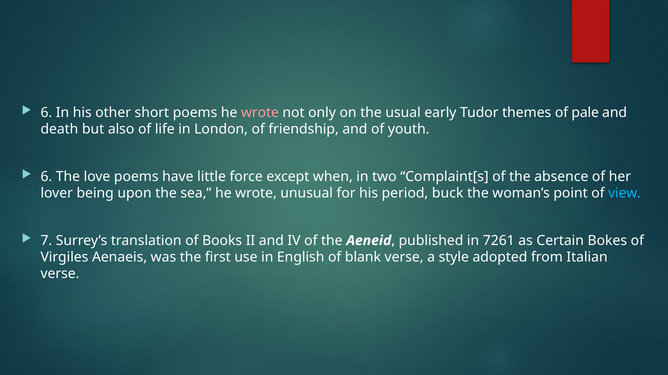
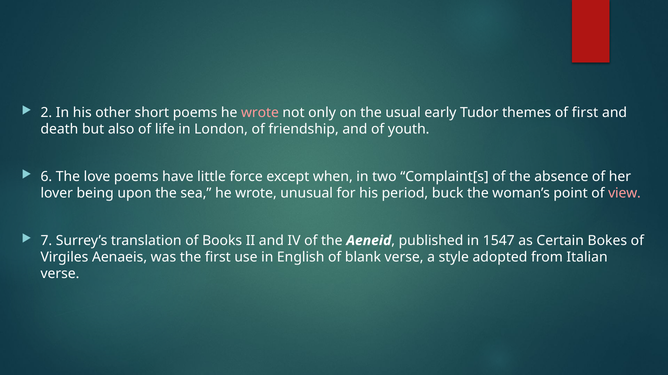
6: 6 -> 2 (46, 113)
of pale: pale -> first (585, 113)
view colour: light blue -> pink (624, 194)
7261: 7261 -> 1547 (499, 241)
